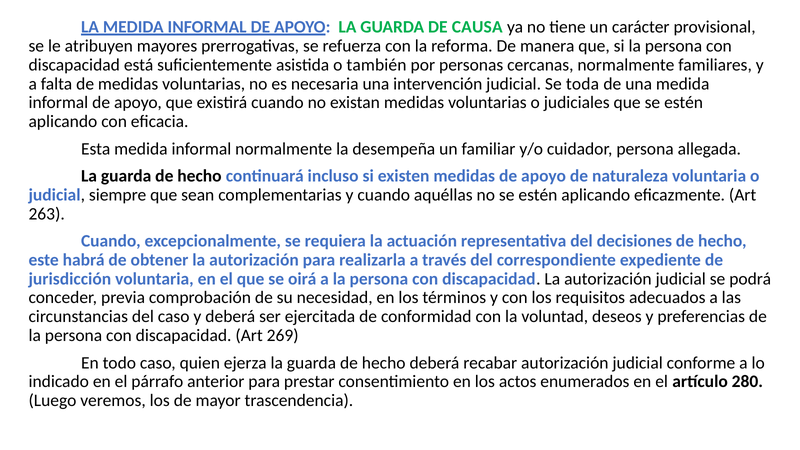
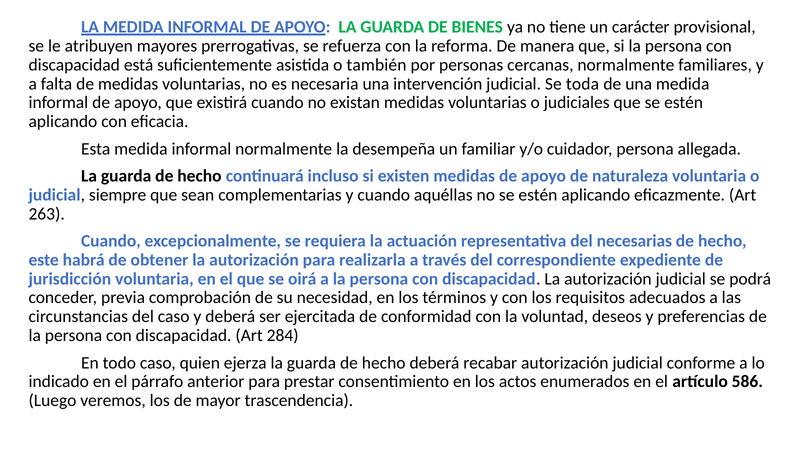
CAUSA: CAUSA -> BIENES (477, 27)
decisiones: decisiones -> necesarias (634, 241)
269: 269 -> 284 (283, 336)
280: 280 -> 586 (747, 382)
